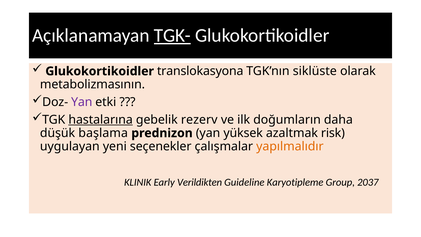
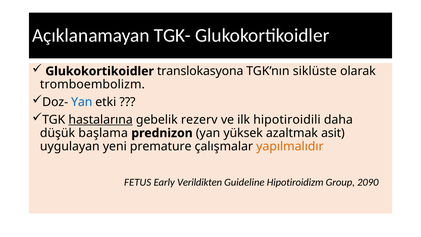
TGK- underline: present -> none (172, 35)
metabolizmasının: metabolizmasının -> tromboembolizm (92, 84)
Yan colour: purple -> blue (82, 102)
doğumların: doğumların -> hipotiroidili (287, 120)
risk: risk -> asit (333, 133)
seçenekler: seçenekler -> premature (161, 146)
KLINIK: KLINIK -> FETUS (138, 182)
Karyotipleme: Karyotipleme -> Hipotiroidizm (295, 182)
2037: 2037 -> 2090 (368, 182)
